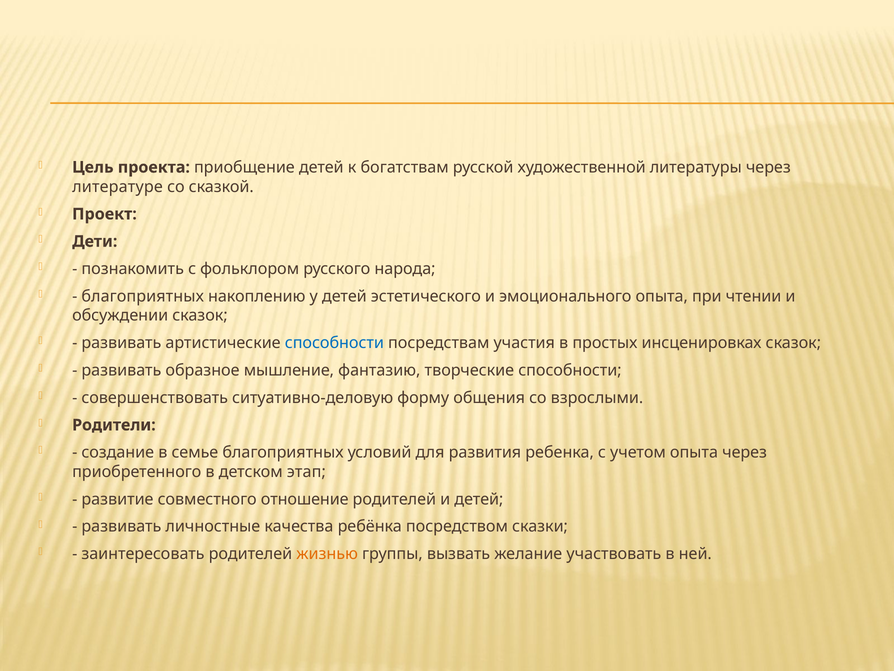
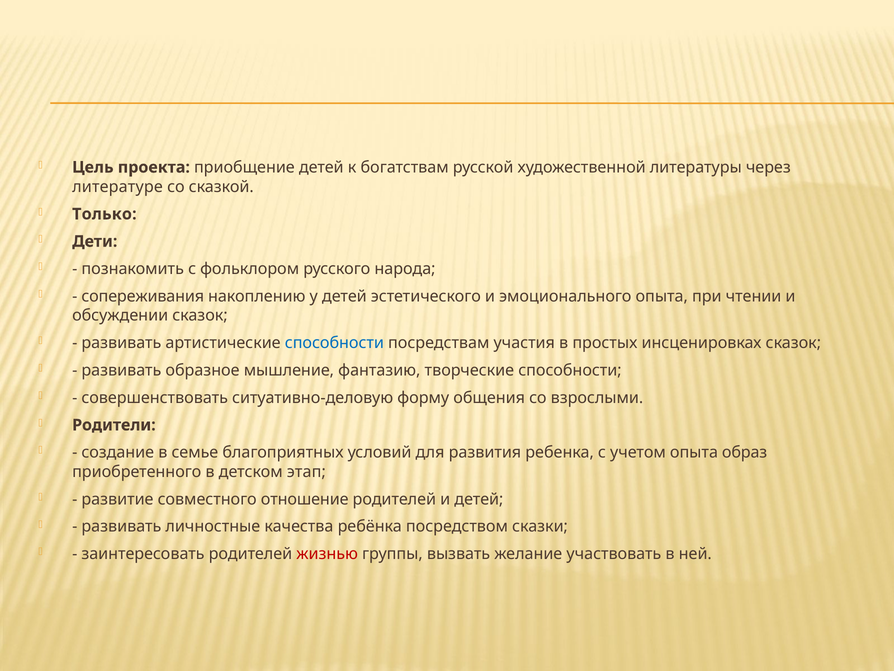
Проект: Проект -> Только (104, 214)
благоприятных: благоприятных -> сопереживания (143, 296)
опыта через: через -> образ (745, 452)
жизнью colour: orange -> red (327, 554)
